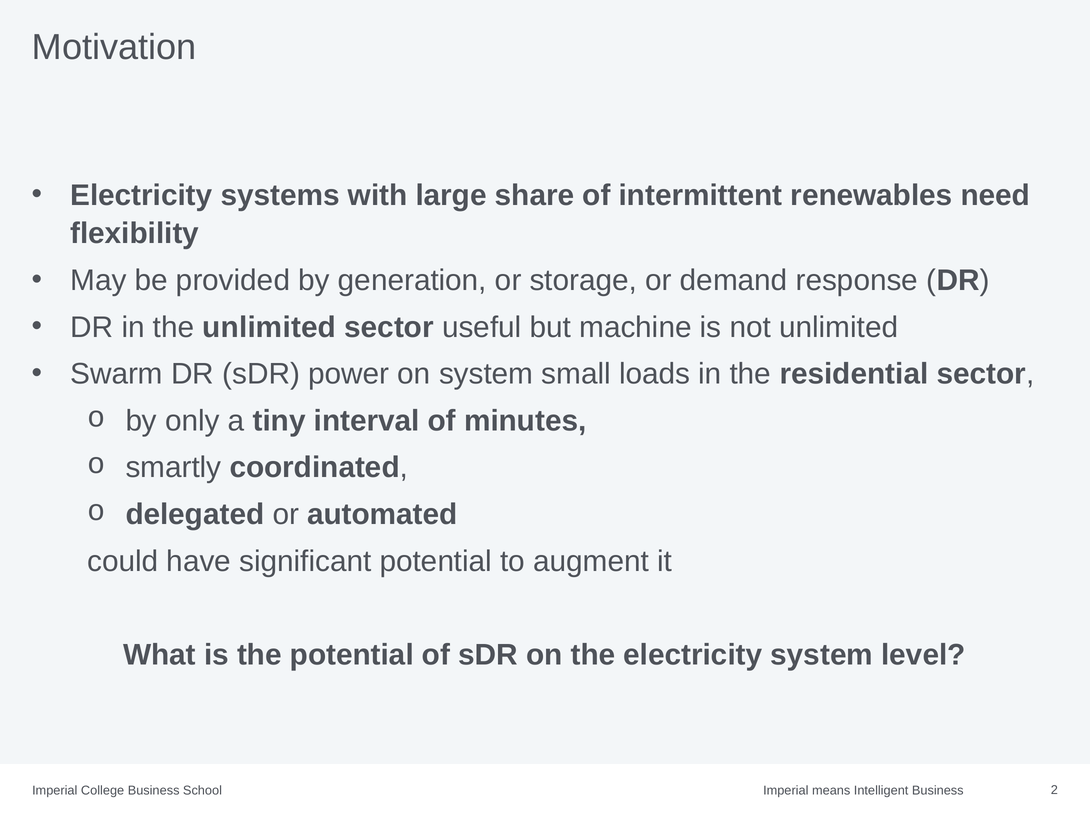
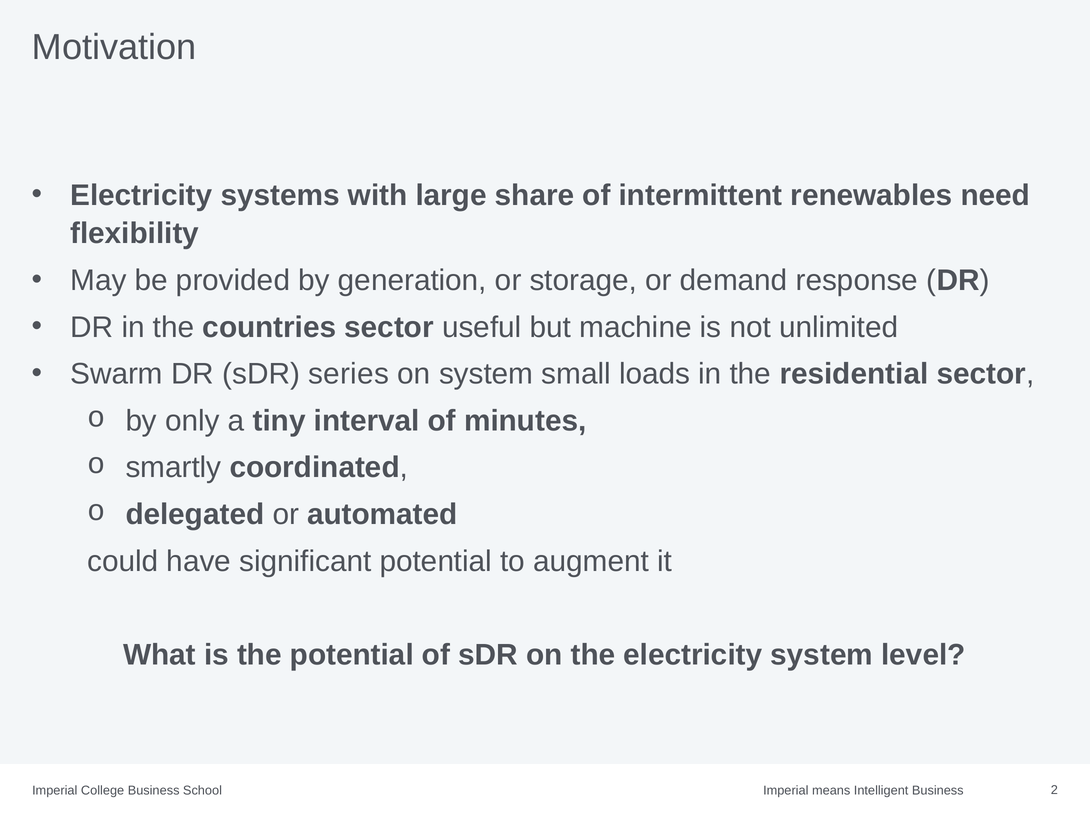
the unlimited: unlimited -> countries (269, 327)
power: power -> series (349, 374)
